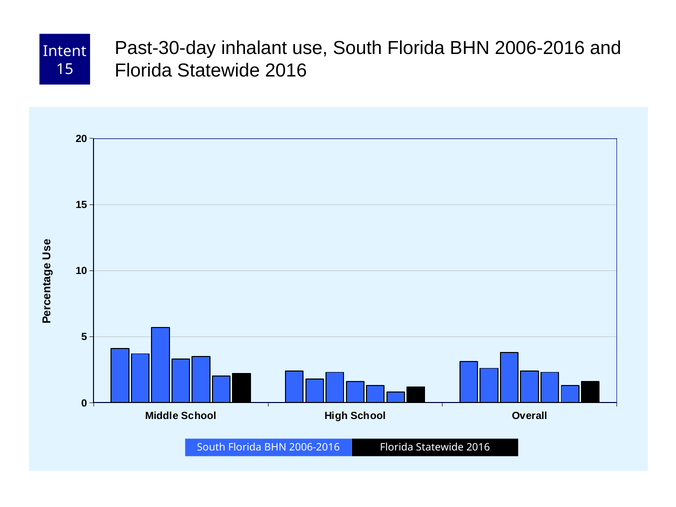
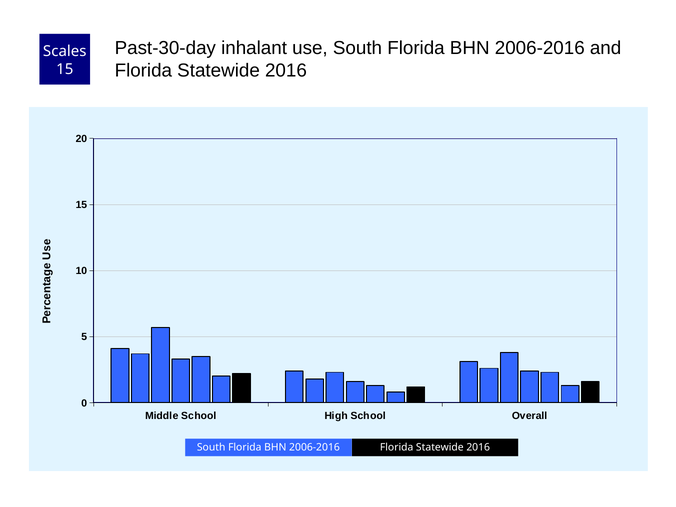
Intent: Intent -> Scales (65, 51)
